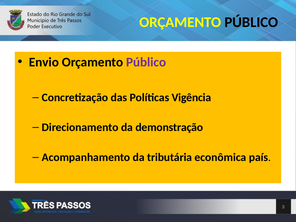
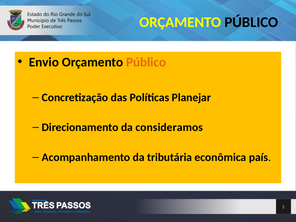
Público colour: purple -> orange (146, 62)
Vigência: Vigência -> Planejar (191, 97)
demonstração: demonstração -> consideramos (169, 127)
